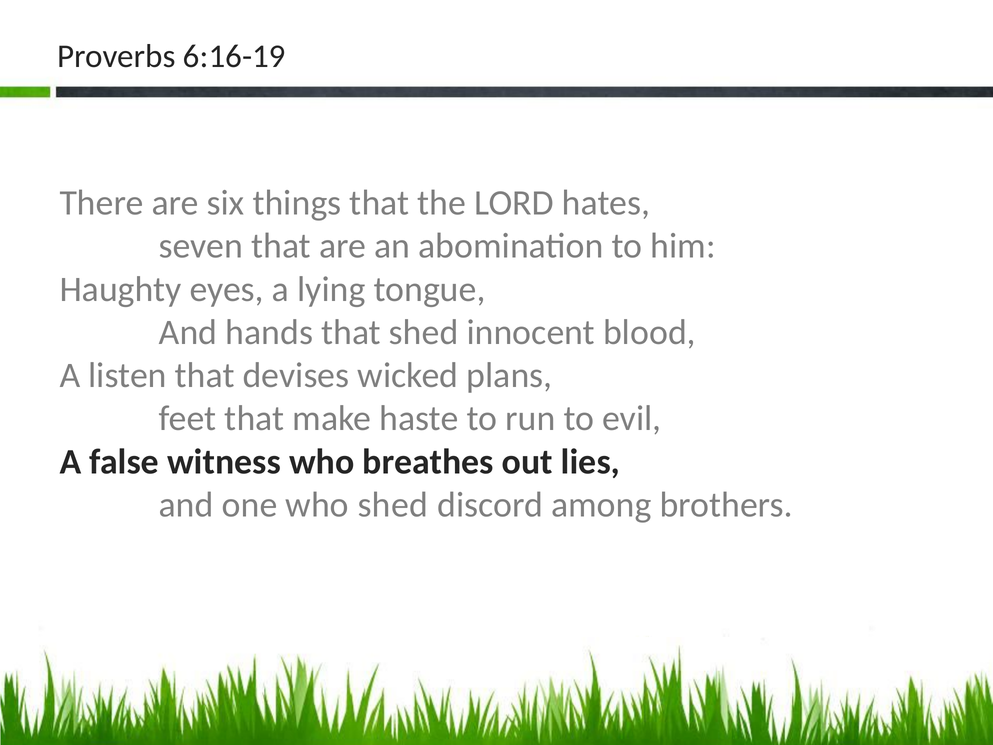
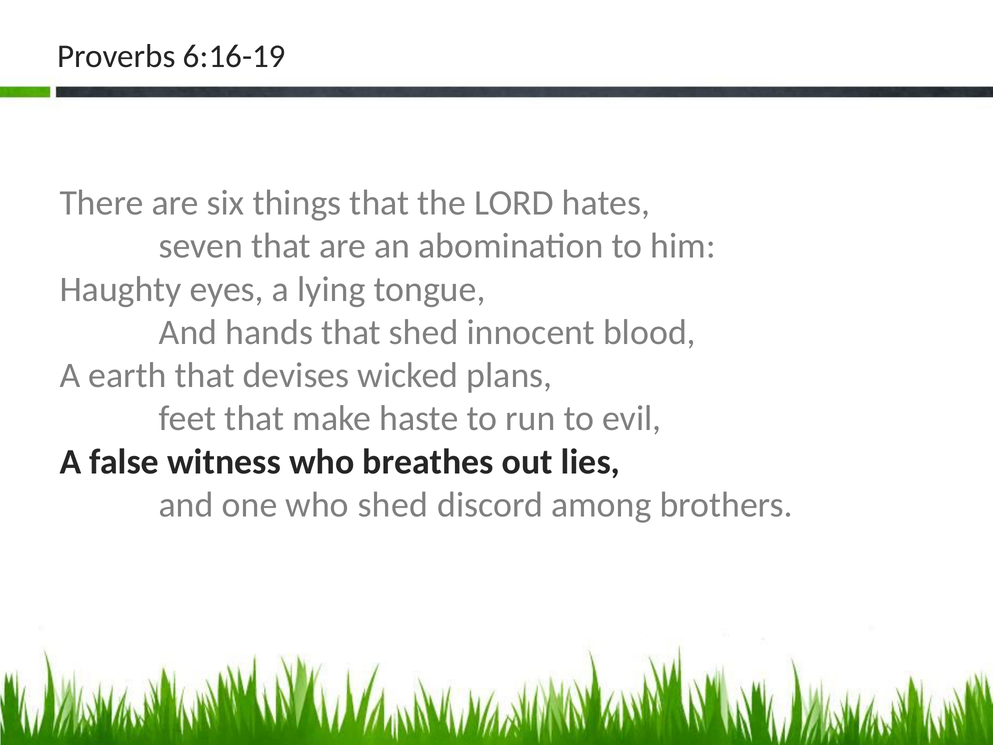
listen: listen -> earth (128, 375)
